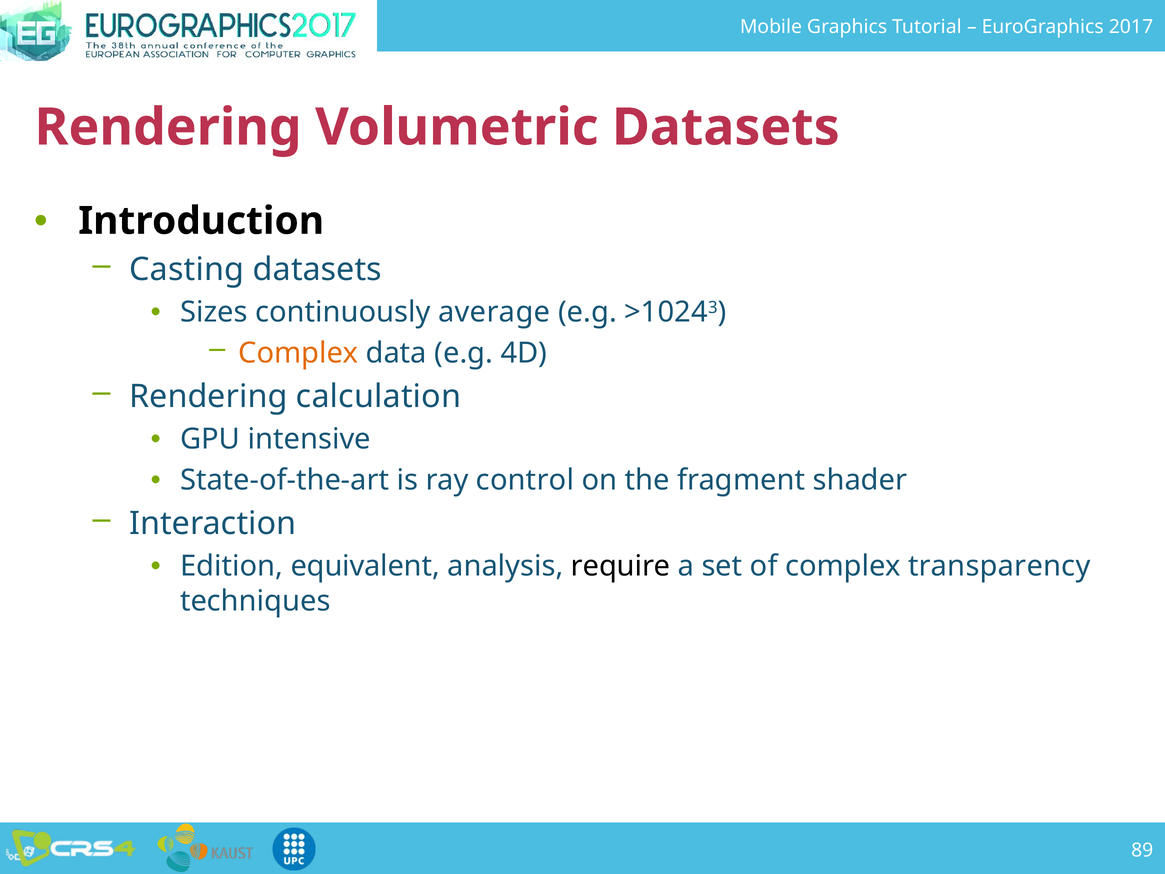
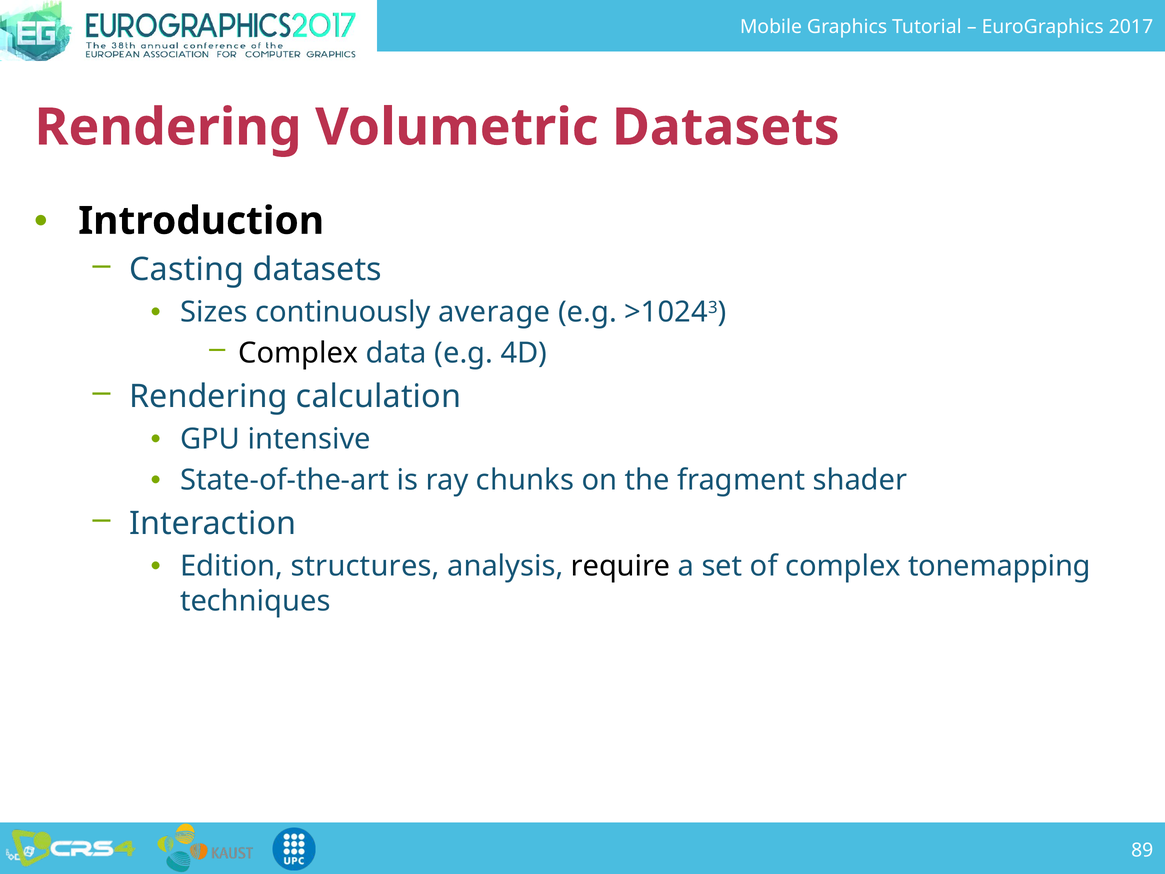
Complex colour: orange -> black (298, 353)
control: control -> chunks (525, 480)
equivalent: equivalent -> structures (365, 566)
transparency: transparency -> tonemapping (999, 566)
